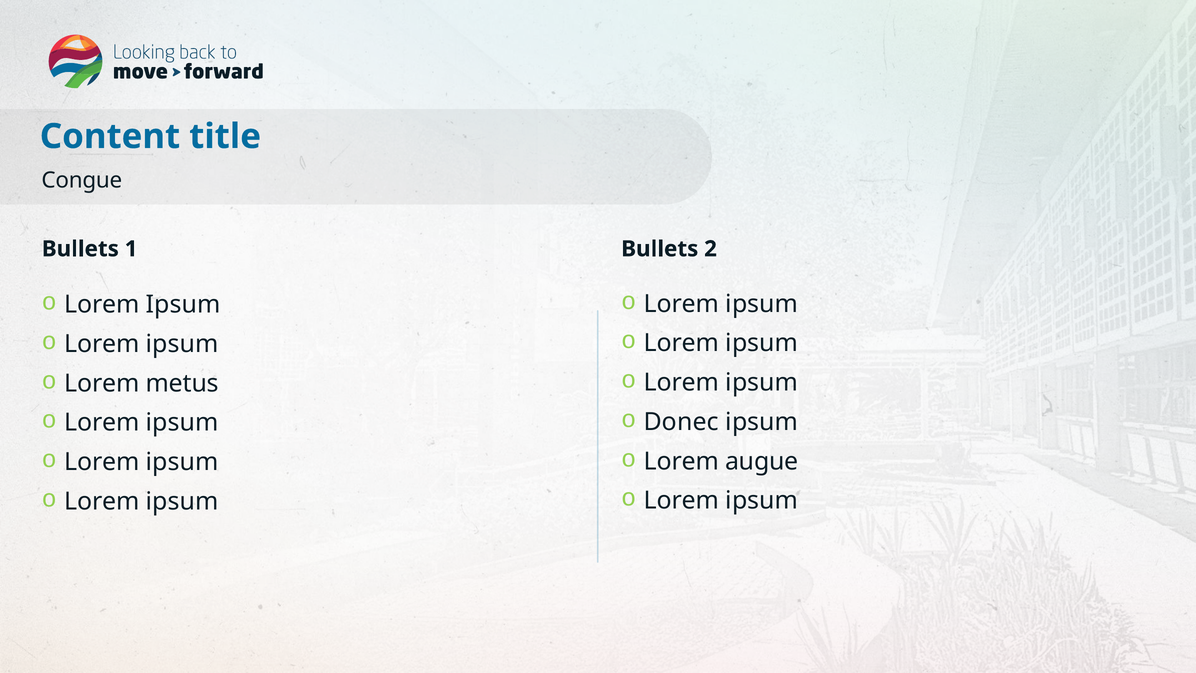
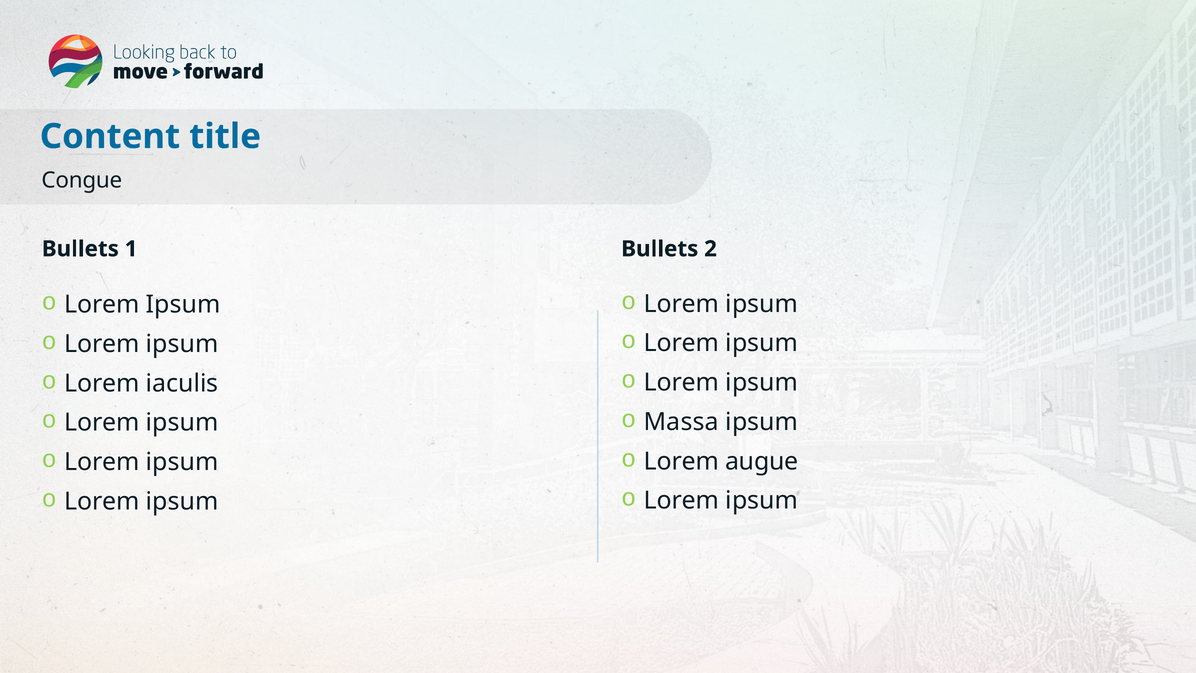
metus: metus -> iaculis (182, 383)
Donec: Donec -> Massa (681, 422)
